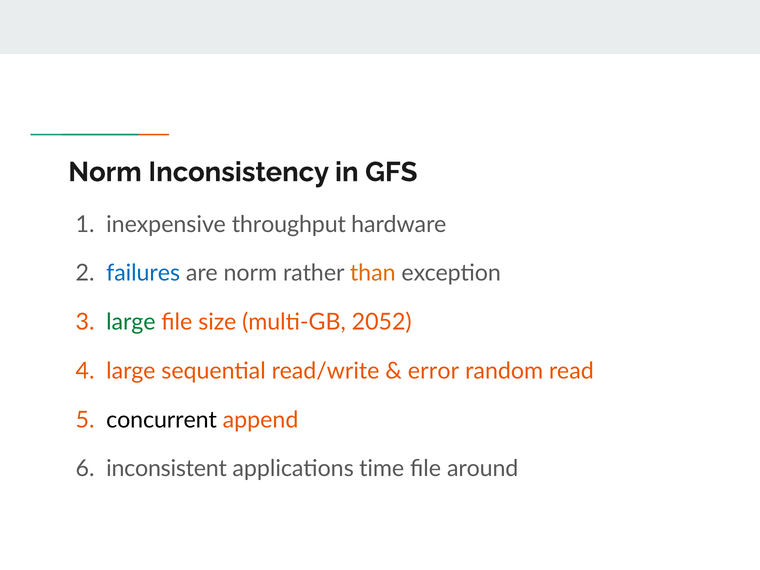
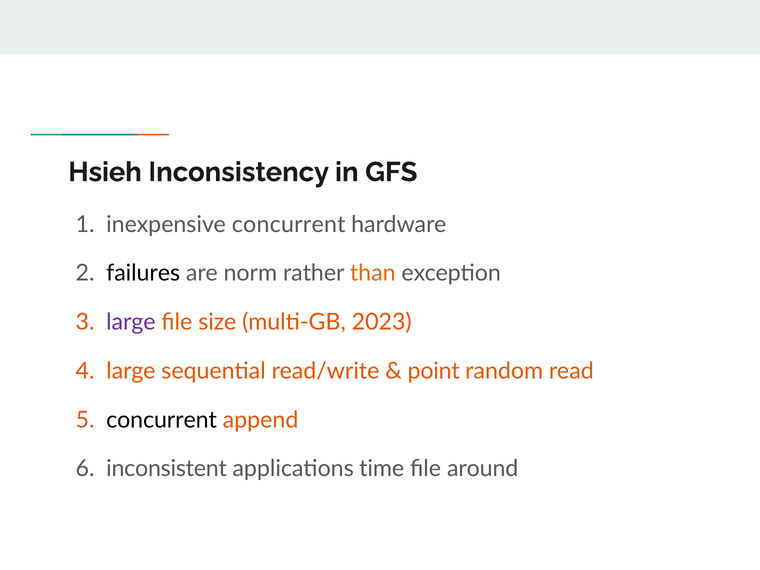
Norm: Norm -> Hsieh (105, 172)
inexpensive throughput: throughput -> concurrent (289, 224)
failures colour: blue -> black (143, 273)
large colour: green -> purple (131, 322)
2052: 2052 -> 2023 (382, 322)
error: error -> point (434, 371)
